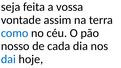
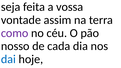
como colour: blue -> purple (15, 33)
